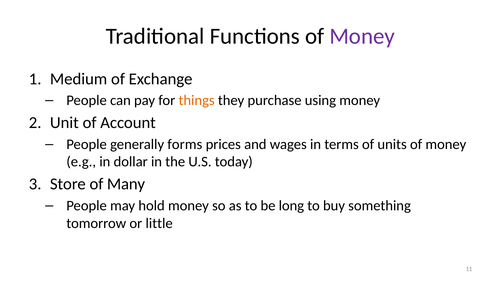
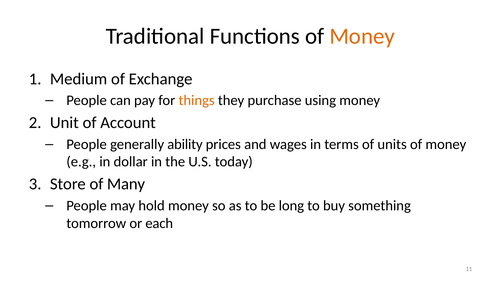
Money colour: purple -> orange (362, 36)
forms: forms -> ability (185, 144)
little: little -> each (159, 223)
